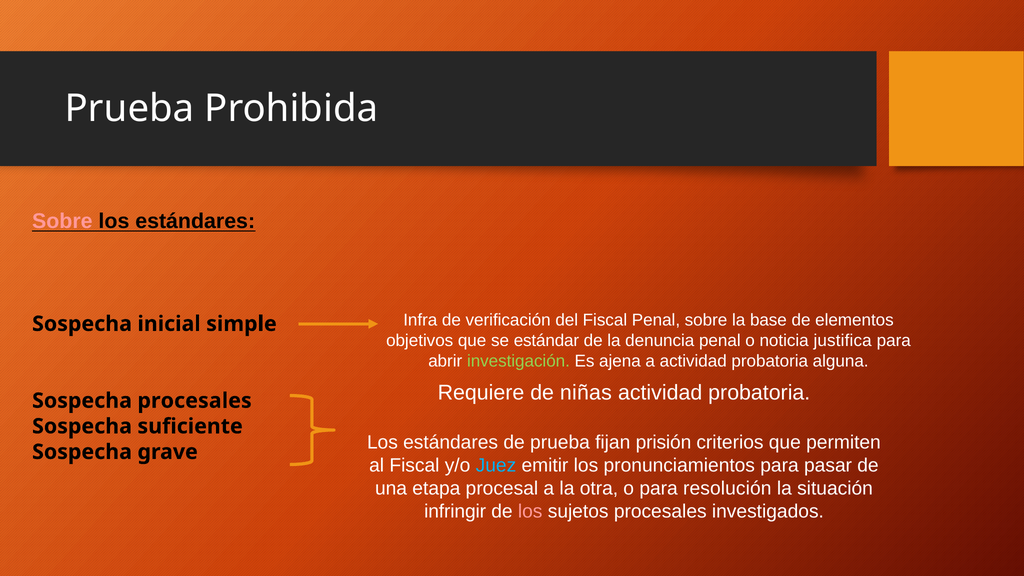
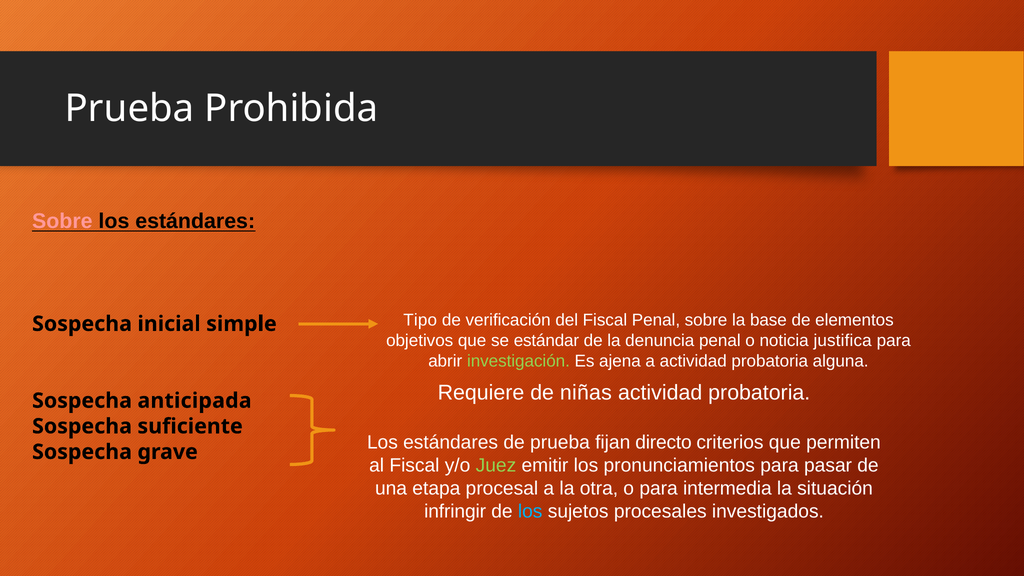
Infra: Infra -> Tipo (420, 320)
Sospecha procesales: procesales -> anticipada (195, 401)
prisión: prisión -> directo (664, 442)
Juez colour: light blue -> light green (496, 465)
resolución: resolución -> intermedia (727, 488)
los colour: pink -> light blue (530, 512)
